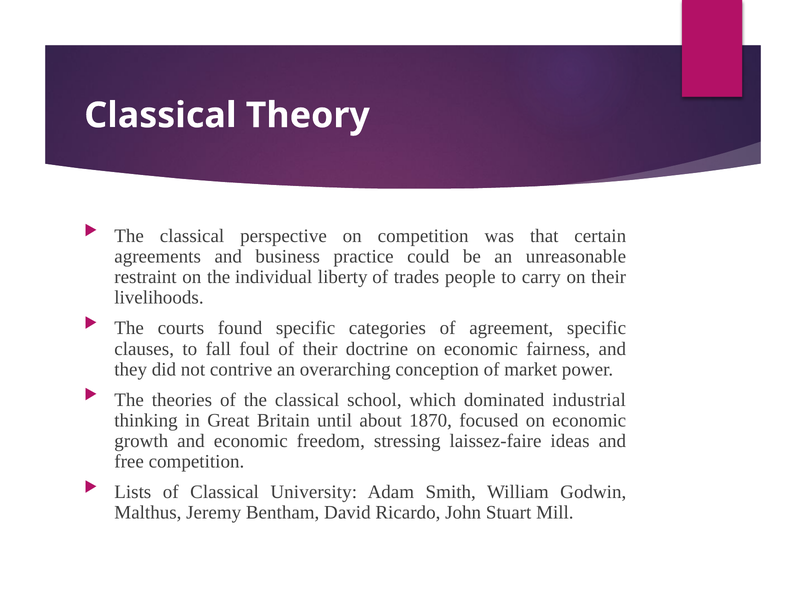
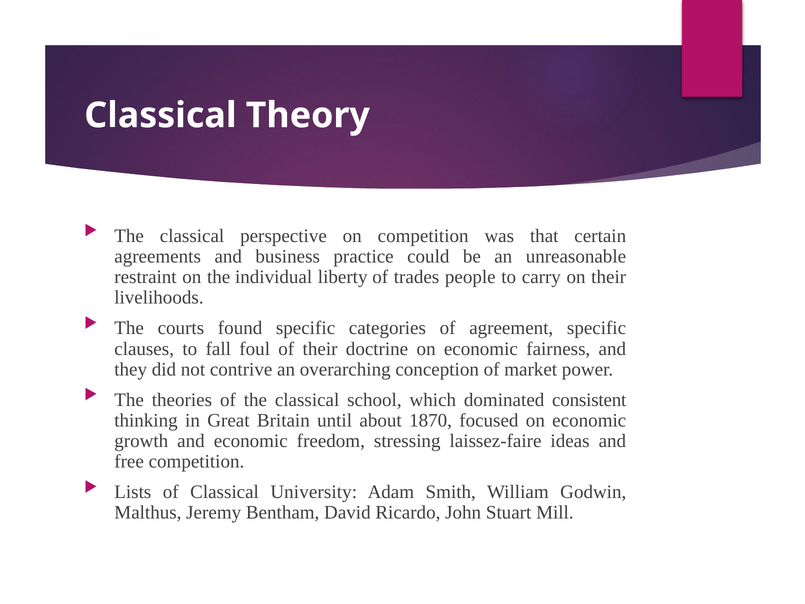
industrial: industrial -> consistent (589, 400)
